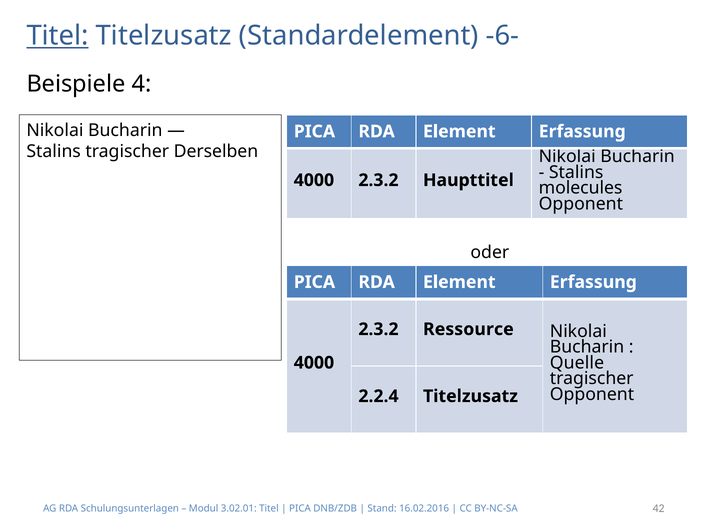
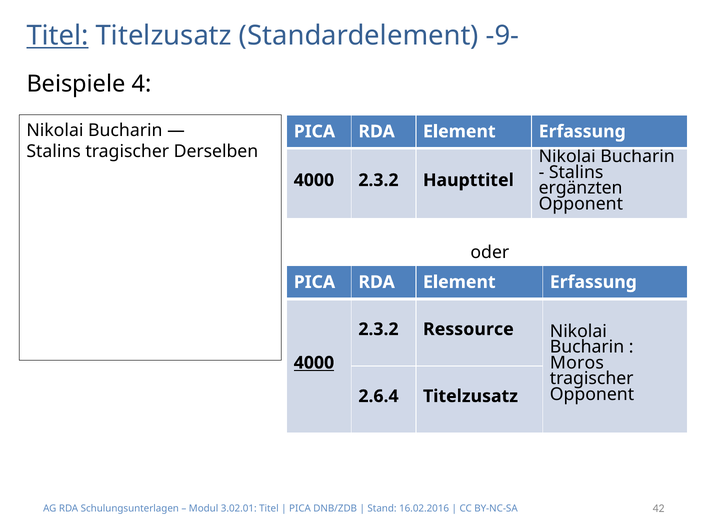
-6-: -6- -> -9- (503, 36)
molecules: molecules -> ergänzten (581, 188)
Quelle: Quelle -> Moros (577, 362)
4000 underline: none -> present (314, 362)
2.2.4: 2.2.4 -> 2.6.4 (378, 396)
